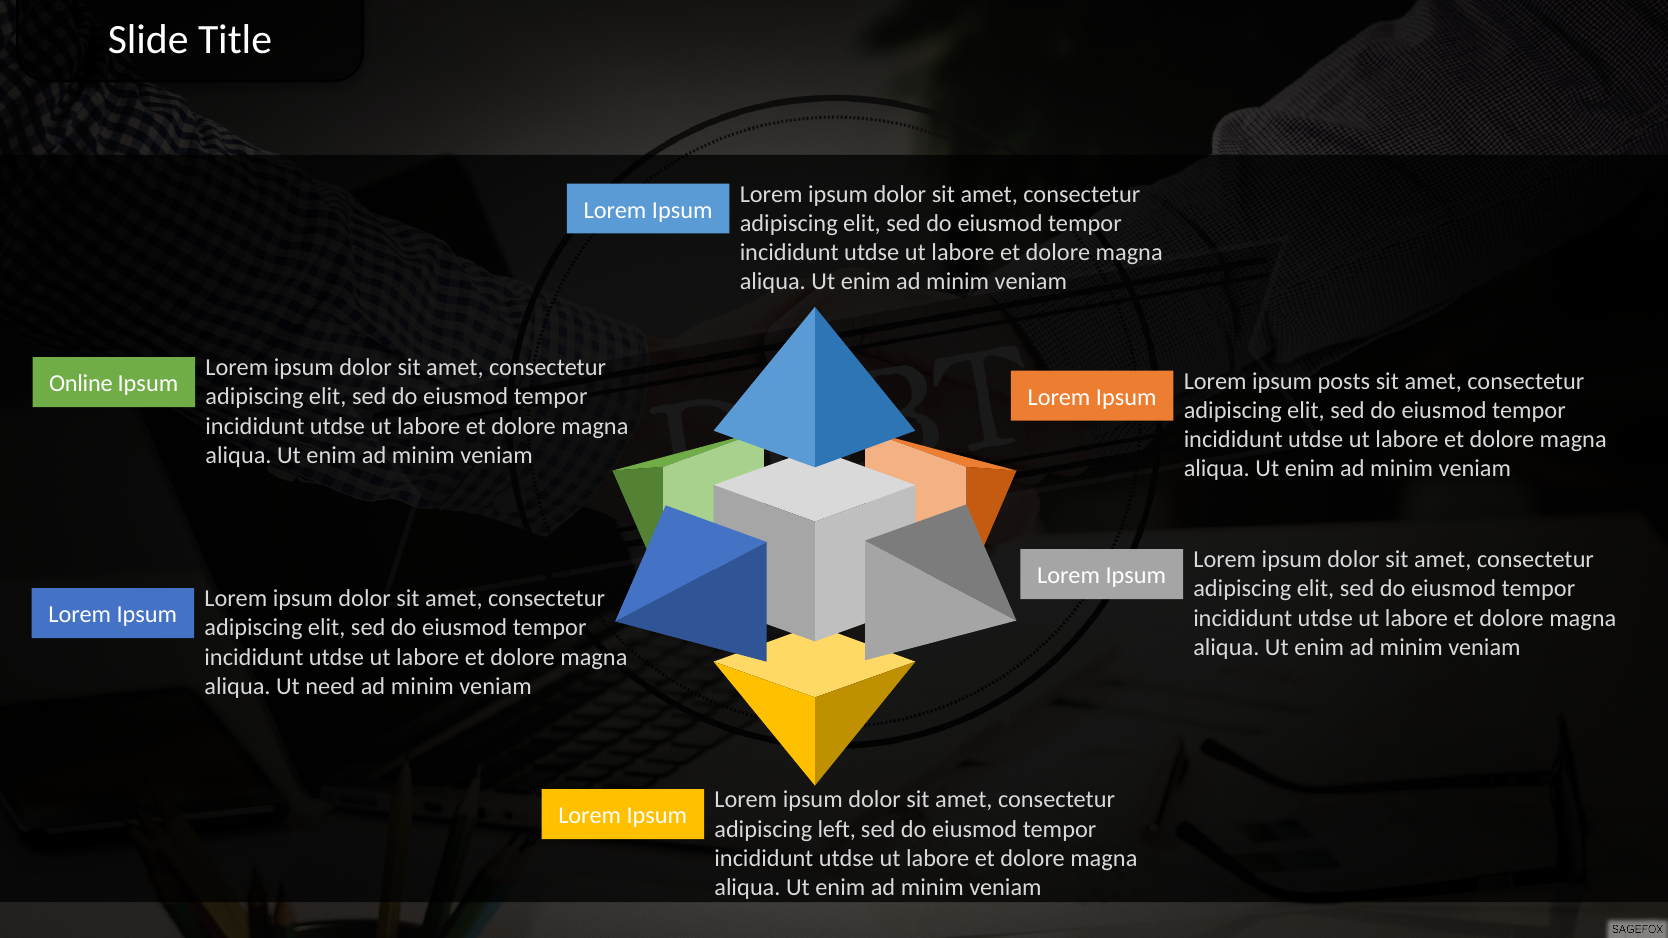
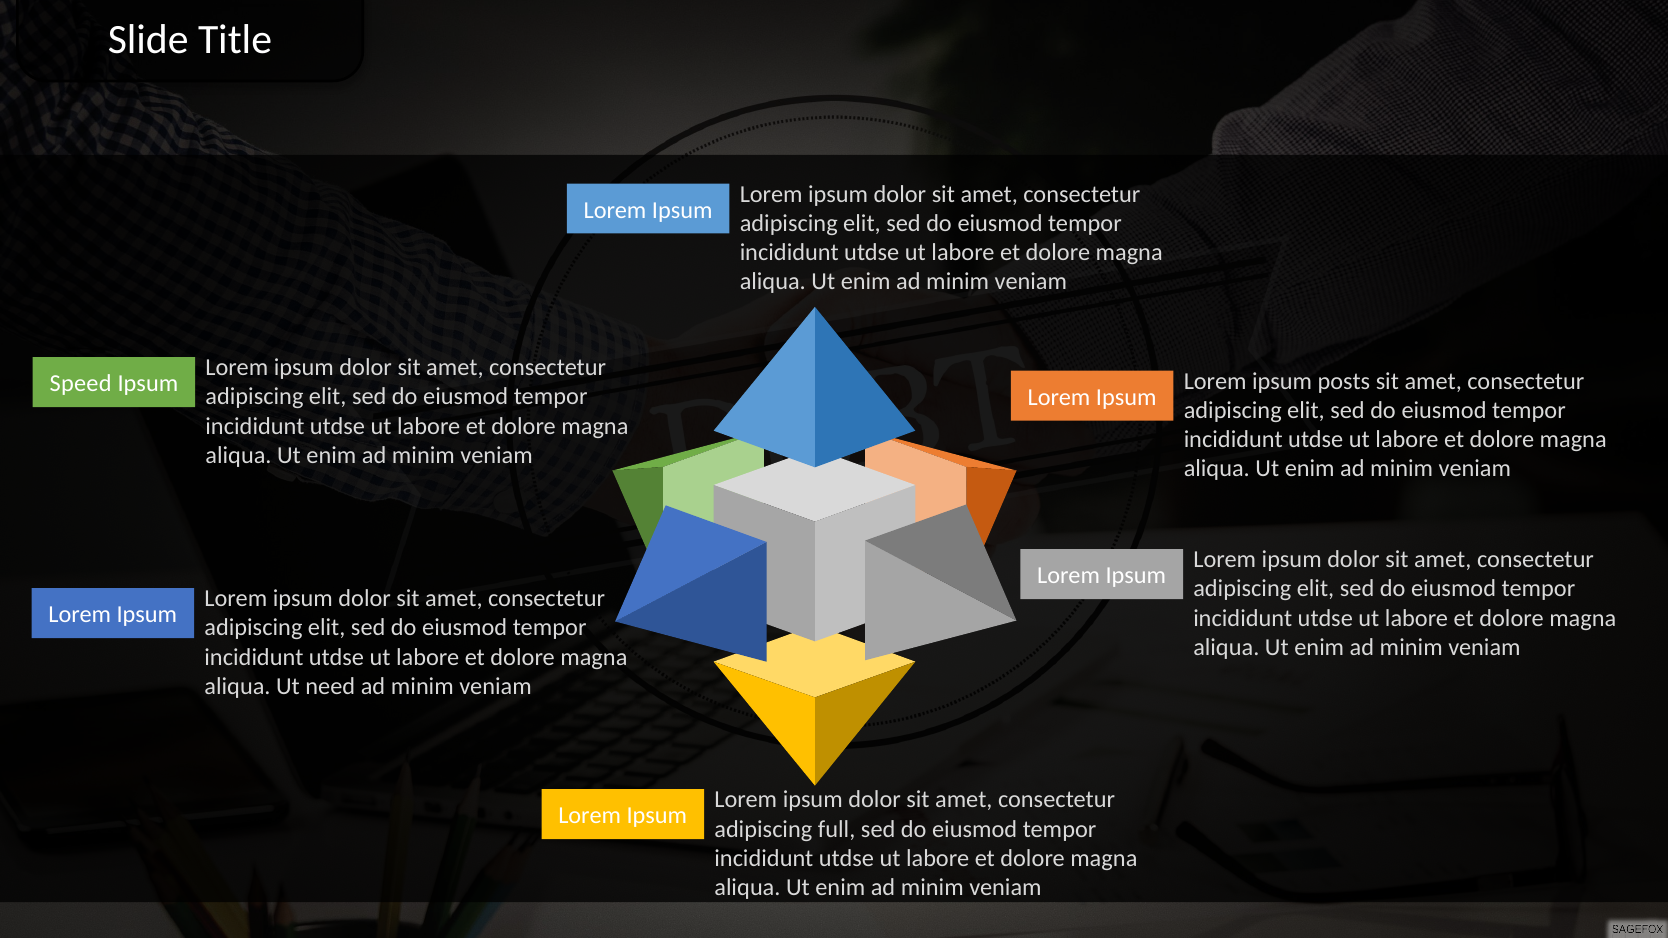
Online: Online -> Speed (81, 384)
left: left -> full (837, 829)
